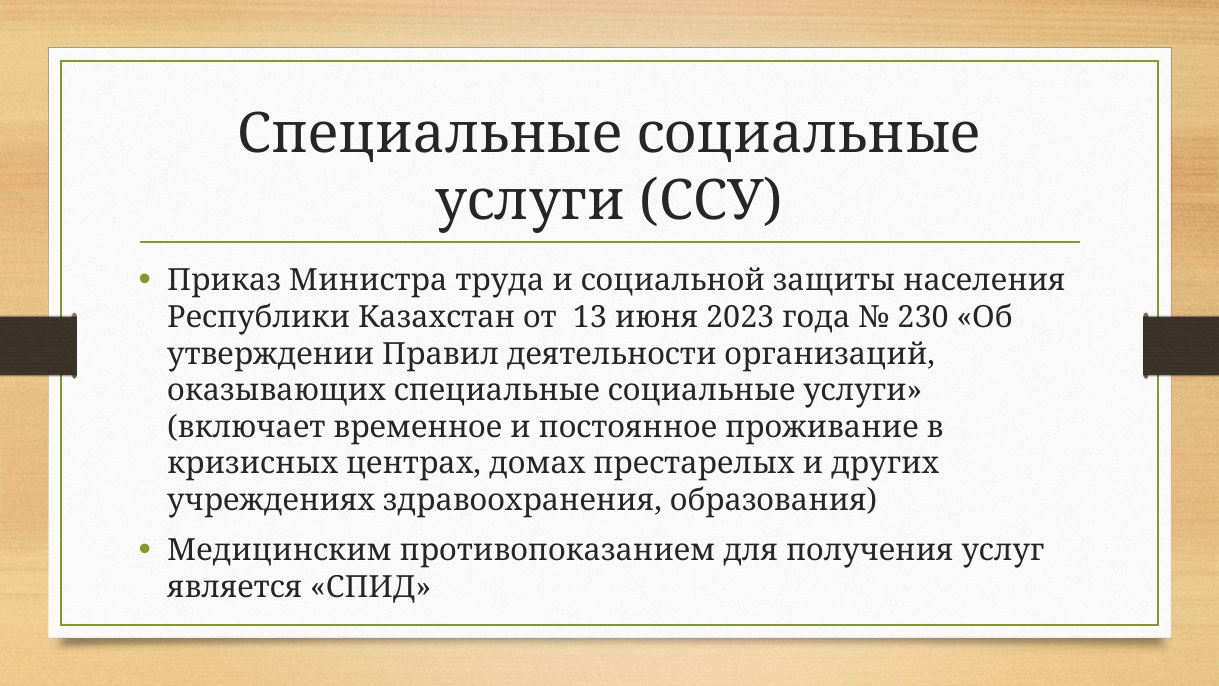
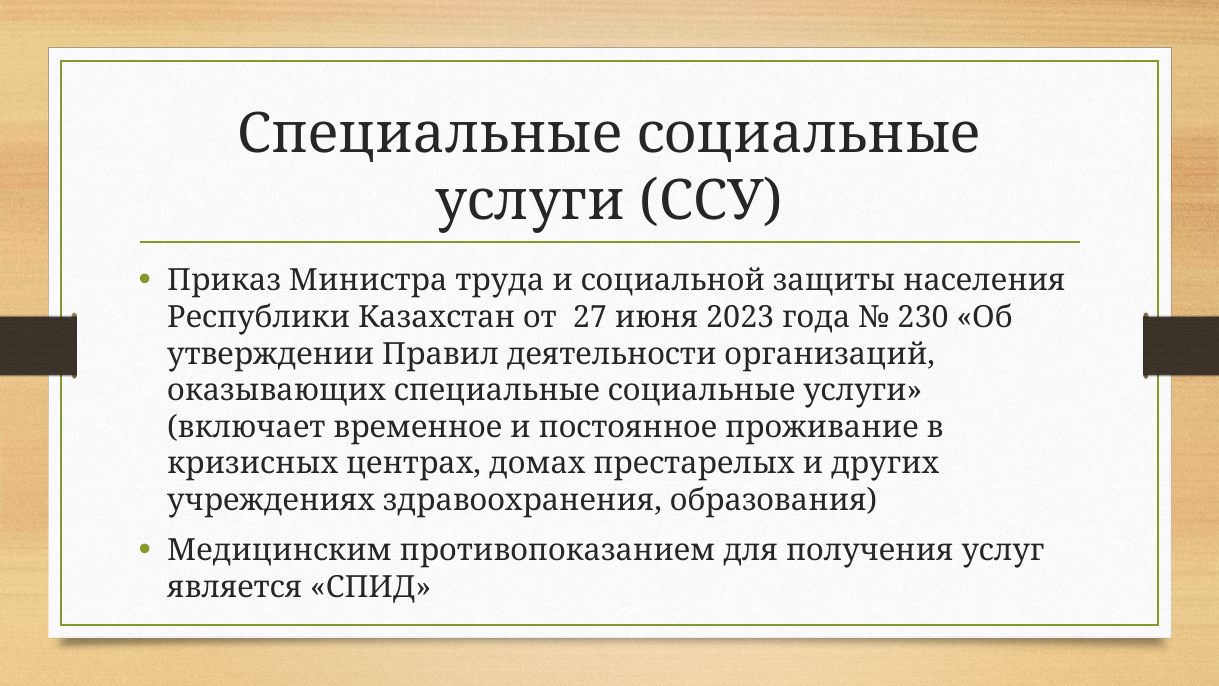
13: 13 -> 27 (590, 317)
